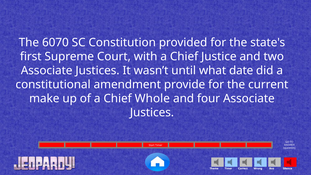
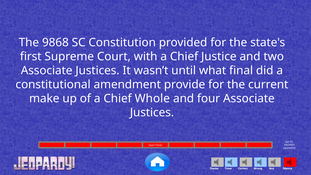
6070: 6070 -> 9868 (55, 42)
date: date -> final (241, 70)
